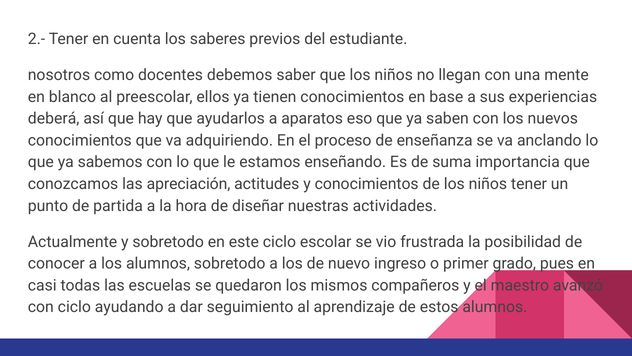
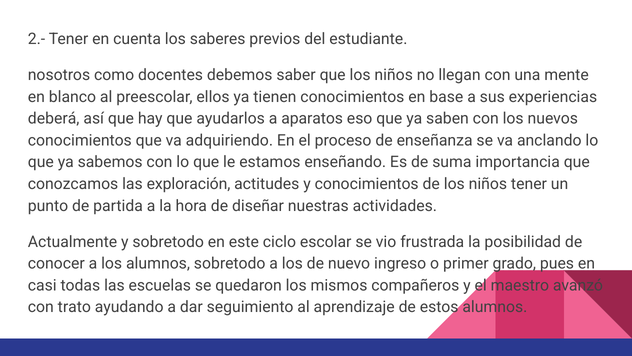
apreciación: apreciación -> exploración (189, 184)
con ciclo: ciclo -> trato (74, 307)
